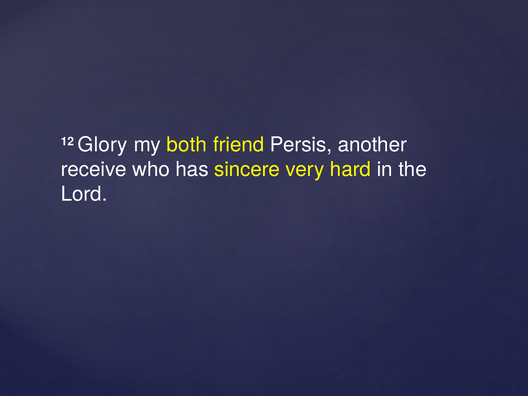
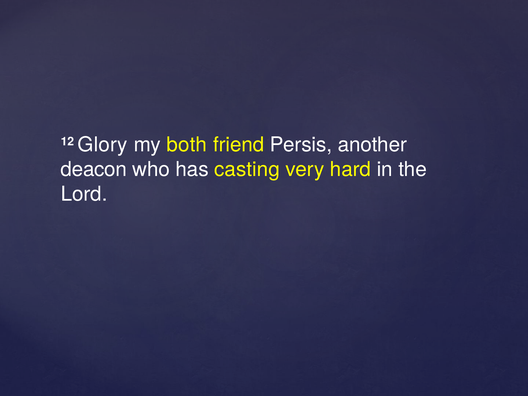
receive: receive -> deacon (94, 169)
sincere: sincere -> casting (247, 169)
